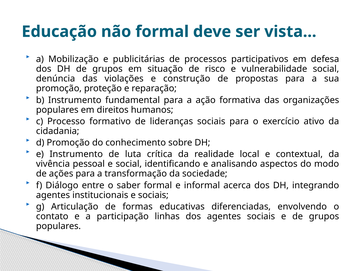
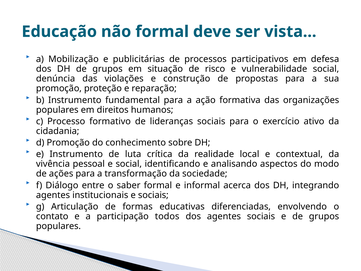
linhas: linhas -> todos (167, 216)
